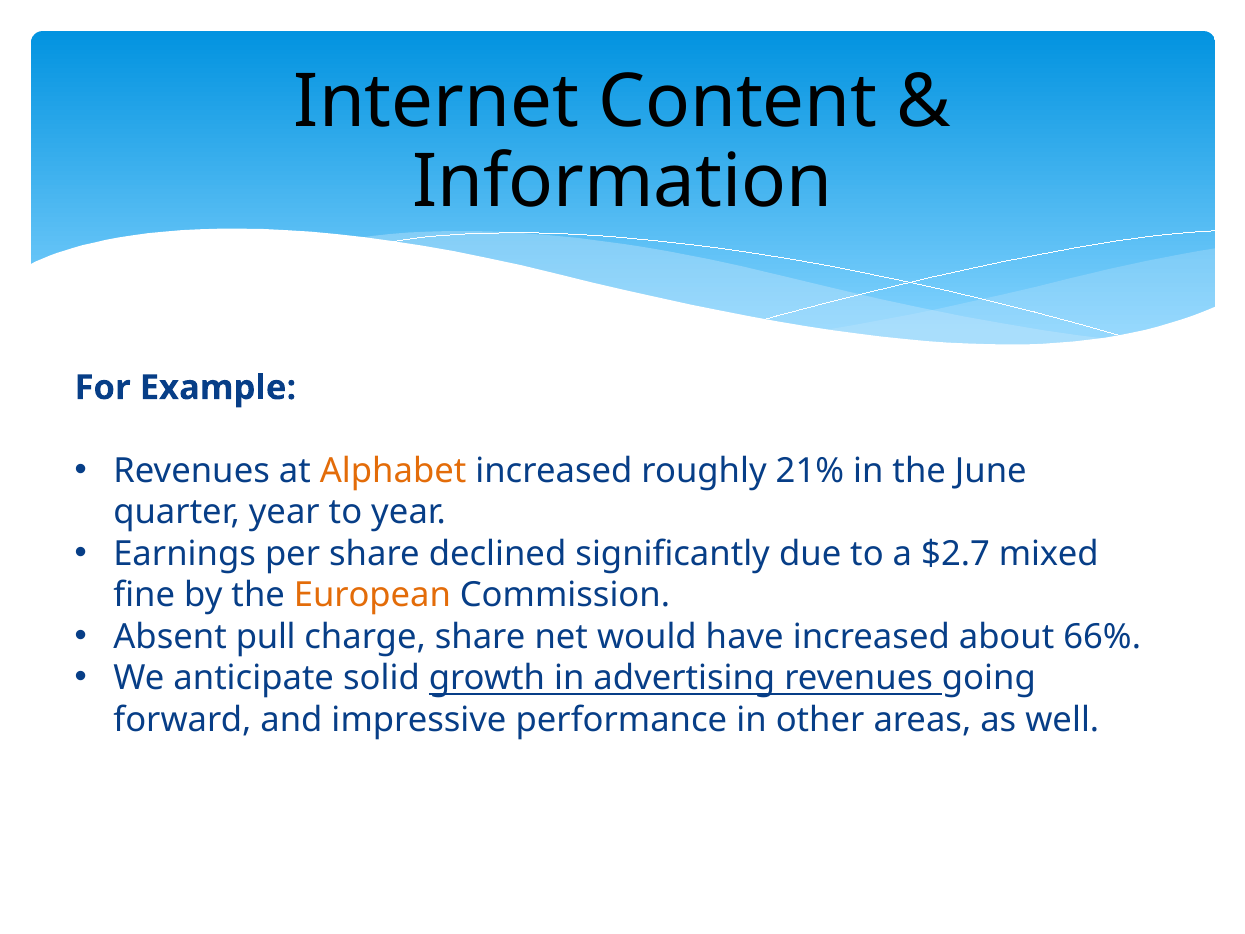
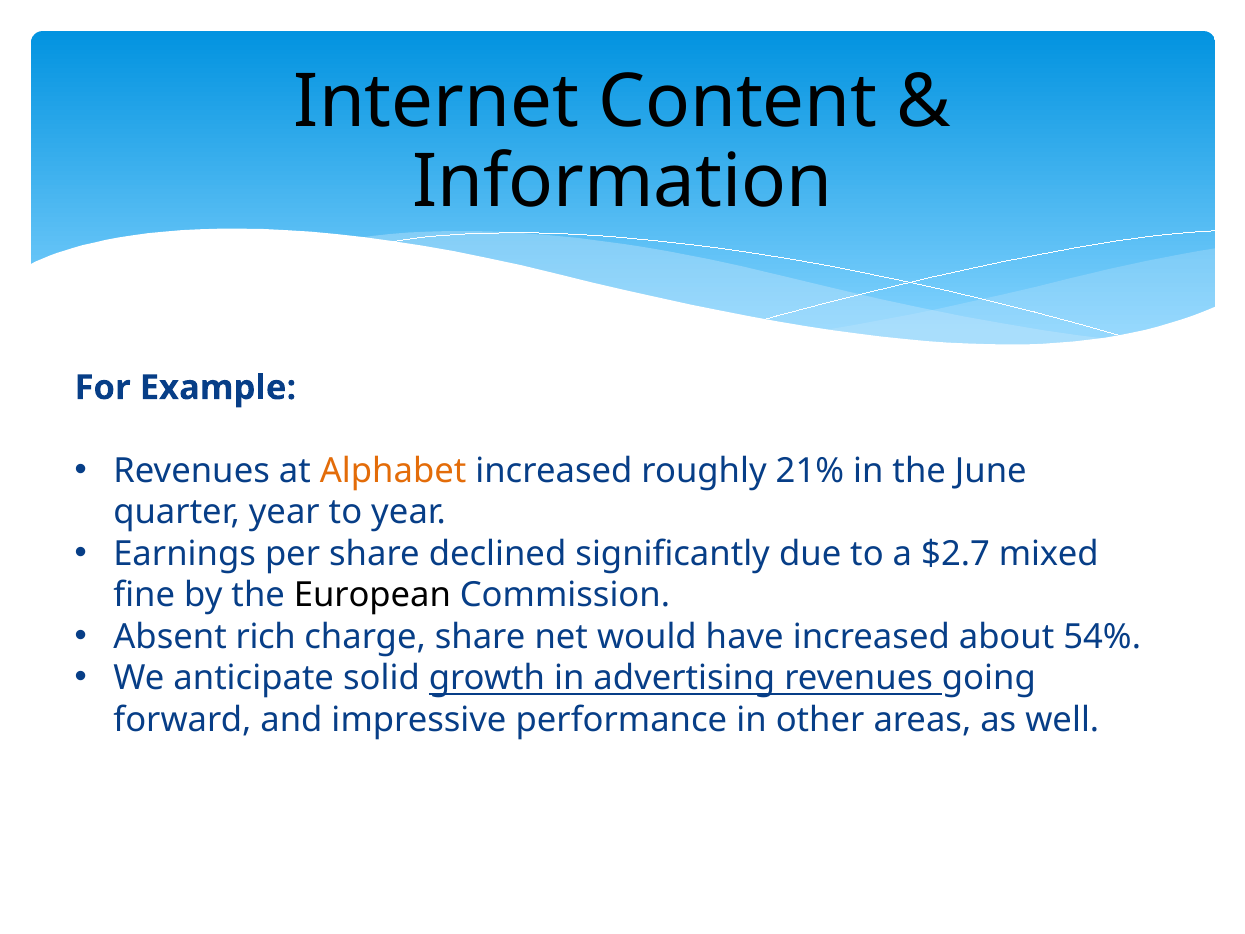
European colour: orange -> black (372, 595)
pull: pull -> rich (266, 637)
66%: 66% -> 54% (1102, 637)
